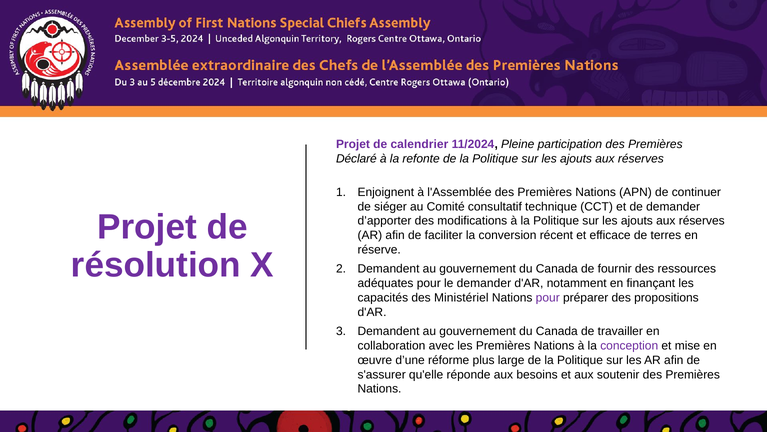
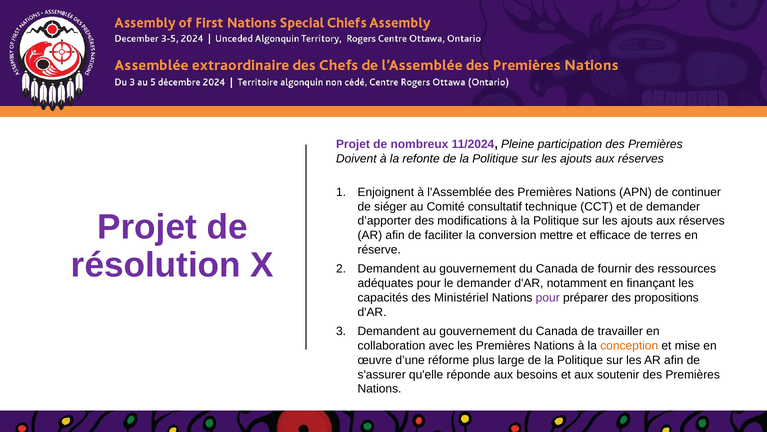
calendrier: calendrier -> nombreux (419, 144)
Déclaré: Déclaré -> Doivent (356, 158)
récent: récent -> mettre (556, 235)
conception colour: purple -> orange (629, 345)
